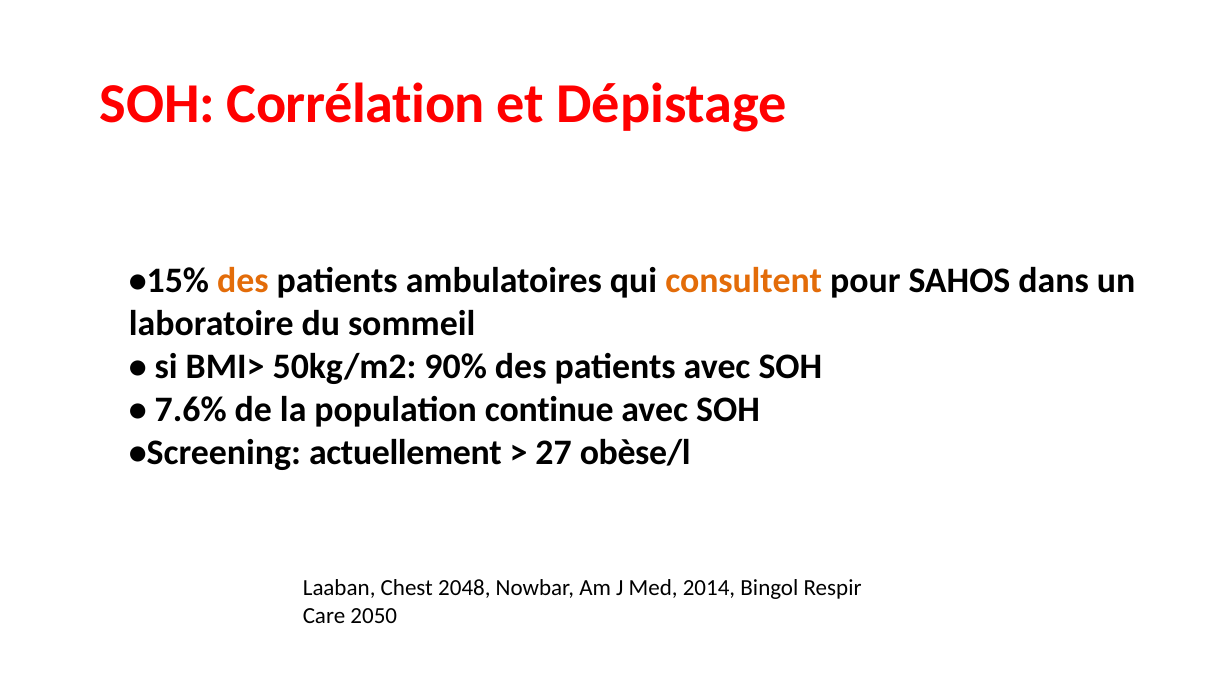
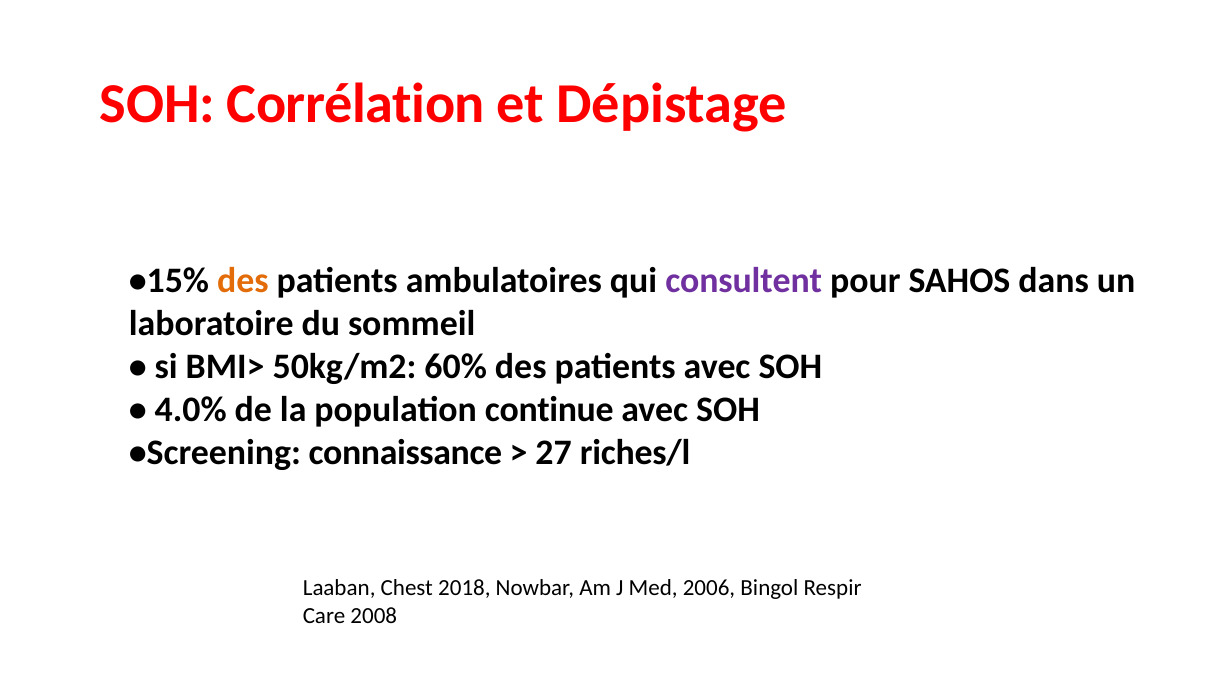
consultent colour: orange -> purple (744, 281)
90%: 90% -> 60% (456, 367)
7.6%: 7.6% -> 4.0% (191, 410)
actuellement: actuellement -> connaissance (405, 453)
obèse/l: obèse/l -> riches/l (635, 453)
2048: 2048 -> 2018 (464, 588)
2014: 2014 -> 2006 (709, 588)
2050: 2050 -> 2008 (374, 616)
